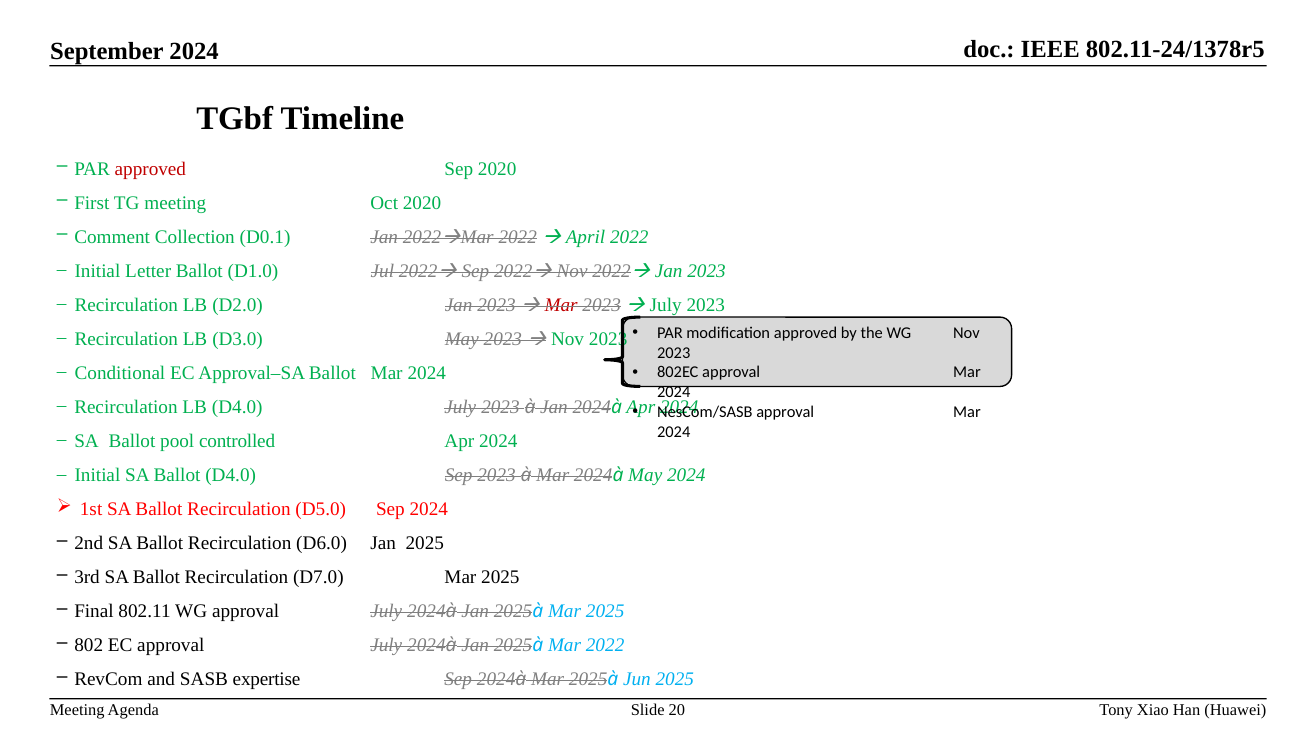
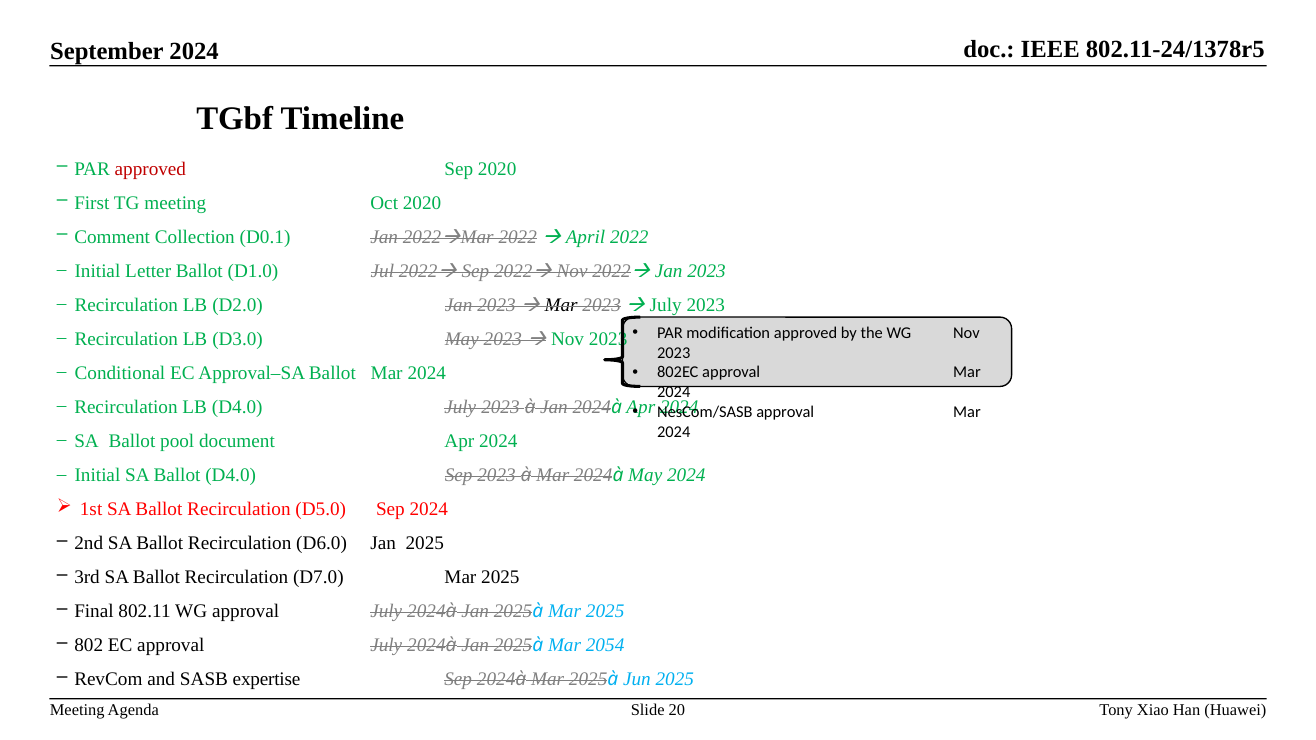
Mar colour: red -> black (561, 305)
controlled: controlled -> document (237, 441)
Mar 2022: 2022 -> 2054 (605, 645)
